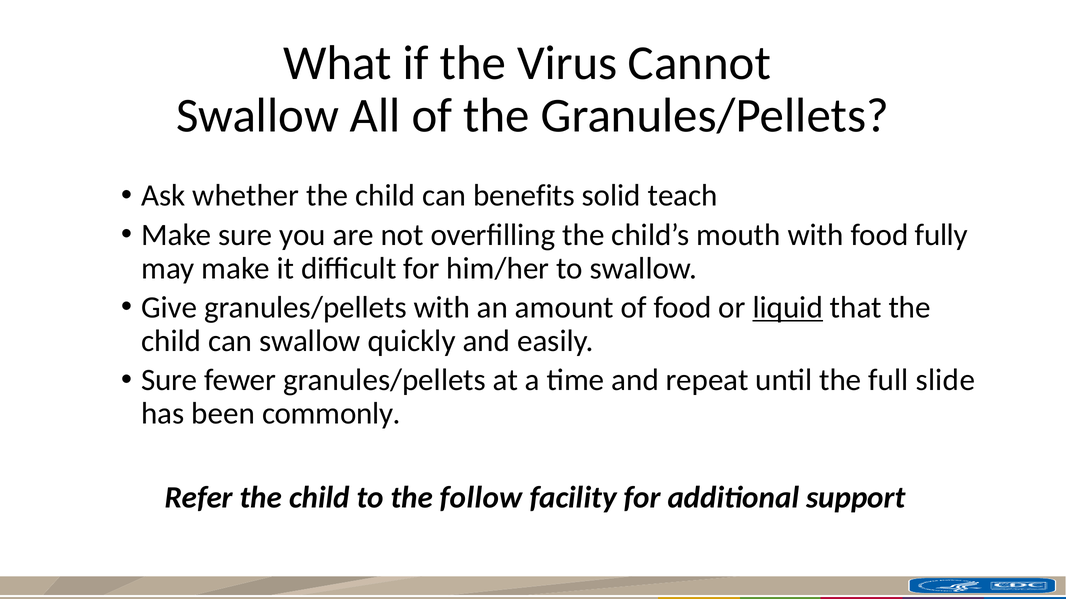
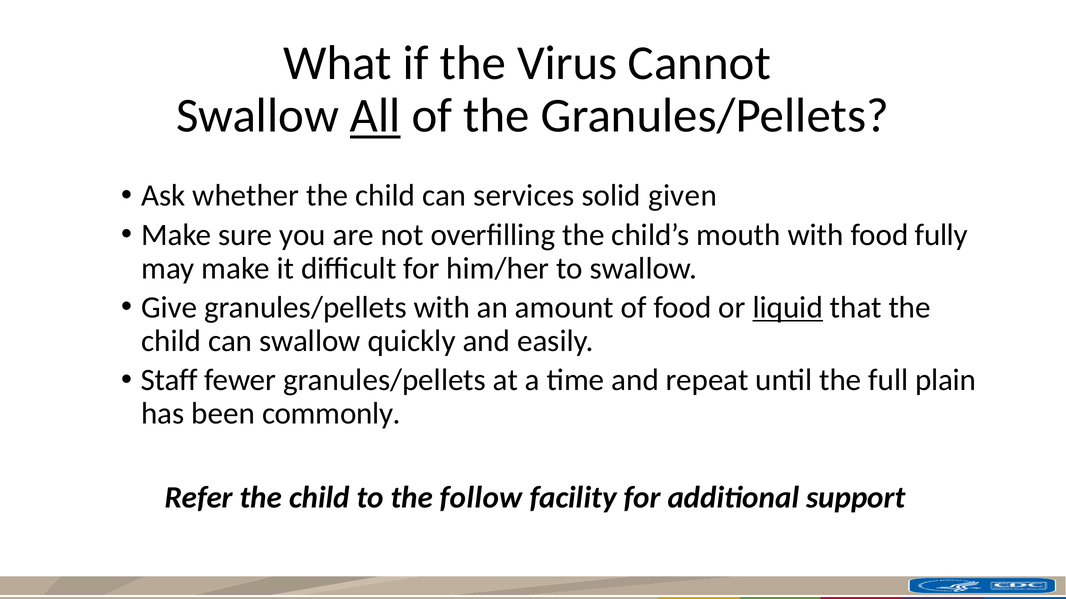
All underline: none -> present (375, 116)
benefits: benefits -> services (524, 196)
teach: teach -> given (683, 196)
Sure: Sure -> Staff (169, 380)
slide: slide -> plain (946, 380)
